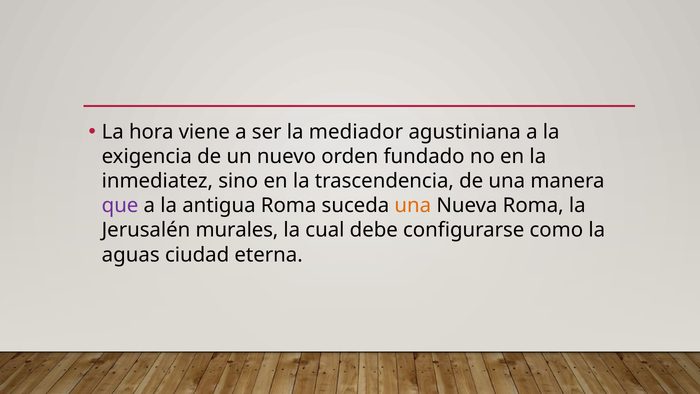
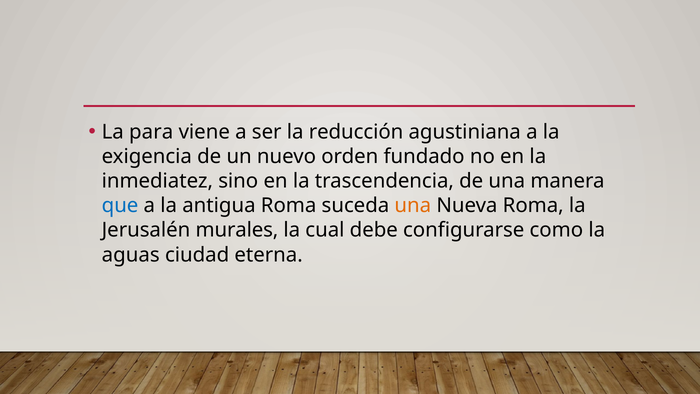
hora: hora -> para (151, 132)
mediador: mediador -> reducción (356, 132)
que colour: purple -> blue (120, 206)
